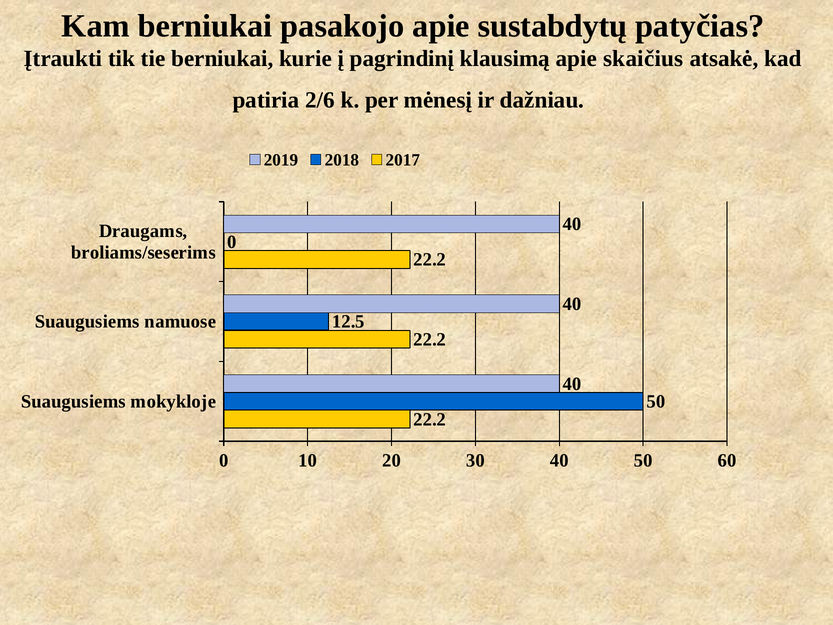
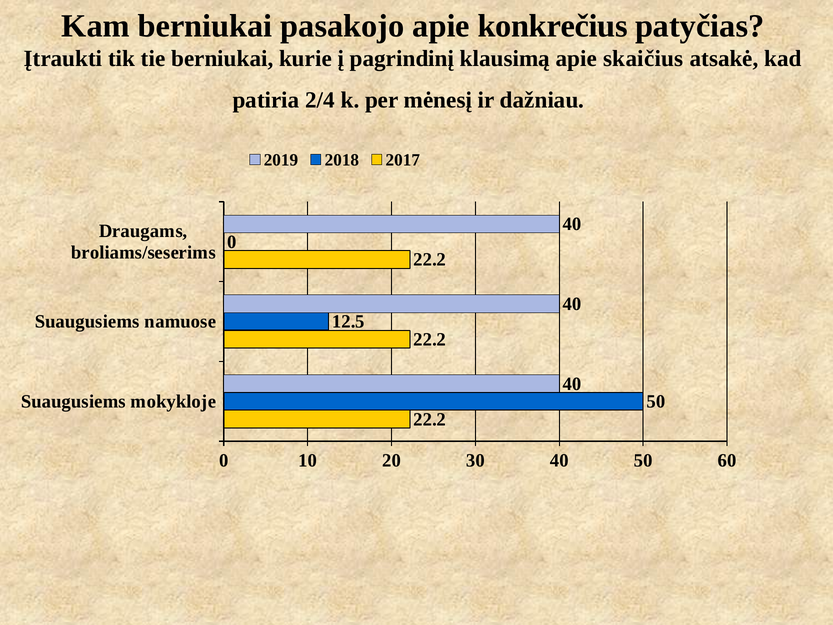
sustabdytų: sustabdytų -> konkrečius (553, 26)
2/6: 2/6 -> 2/4 (320, 100)
